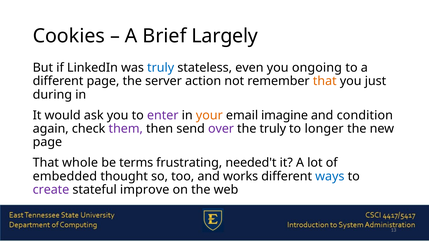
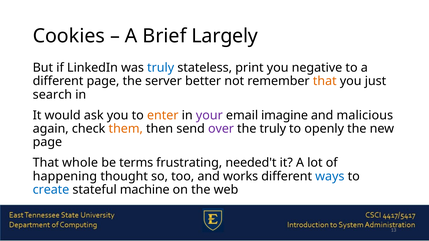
even: even -> print (249, 68)
ongoing: ongoing -> negative (317, 68)
action: action -> better (203, 81)
during: during -> search (52, 95)
enter colour: purple -> orange (163, 115)
your colour: orange -> purple (209, 115)
condition: condition -> malicious (365, 115)
them colour: purple -> orange (126, 129)
longer: longer -> openly (324, 129)
embedded: embedded -> happening (65, 177)
create colour: purple -> blue (51, 190)
improve: improve -> machine (145, 190)
